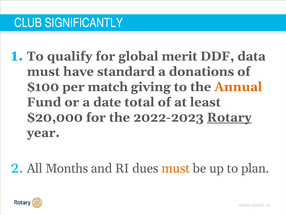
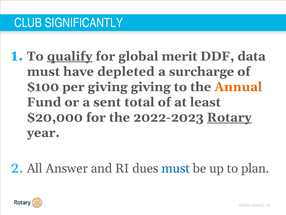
qualify underline: none -> present (70, 56)
standard: standard -> depleted (126, 71)
donations: donations -> surcharge (201, 71)
per match: match -> giving (108, 87)
date: date -> sent (107, 102)
Months: Months -> Answer (67, 168)
must colour: orange -> blue (176, 168)
